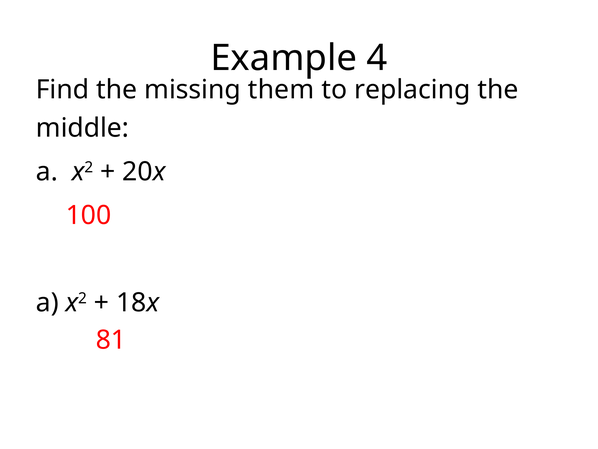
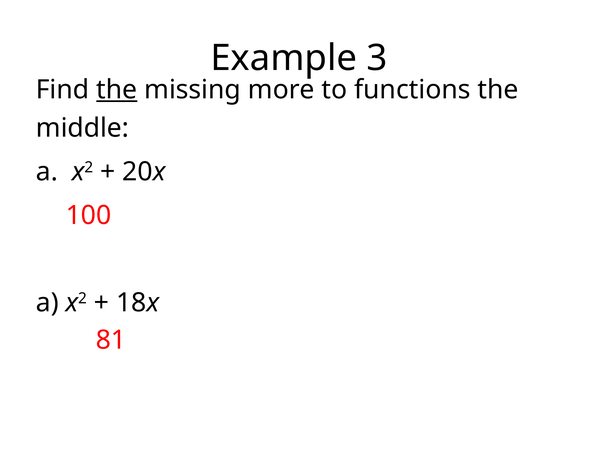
4: 4 -> 3 (377, 58)
the underline: none -> present (117, 90)
them: them -> more (281, 90)
replacing: replacing -> functions (412, 90)
